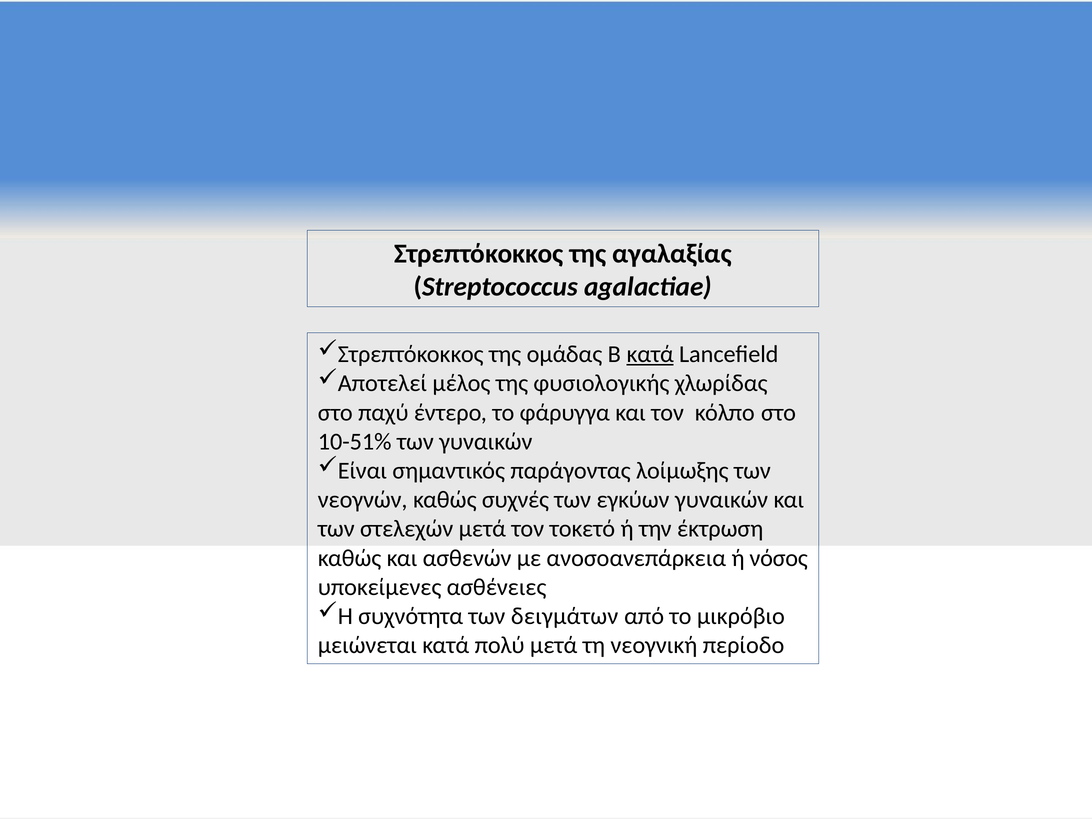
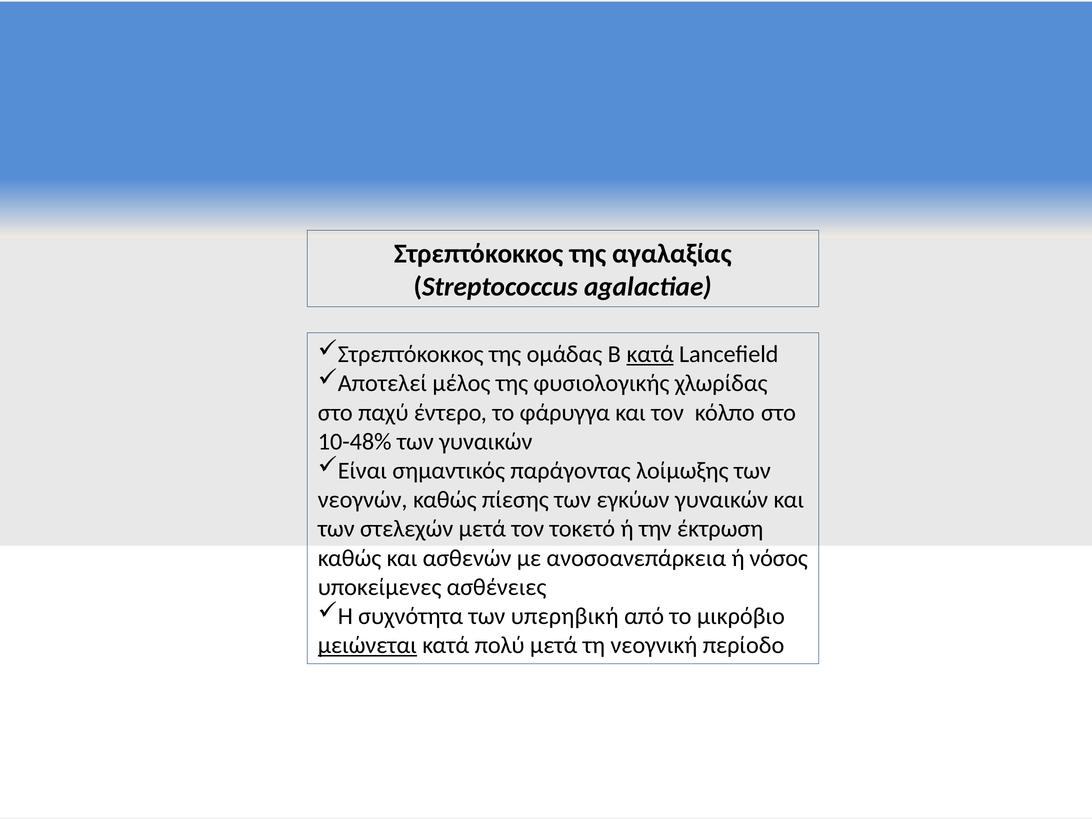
10-51%: 10-51% -> 10-48% (355, 442)
συχνές: συχνές -> πίεσης (515, 500)
δειγμάτων: δειγμάτων -> υπερηβική (565, 616)
μειώνεται underline: none -> present (367, 645)
